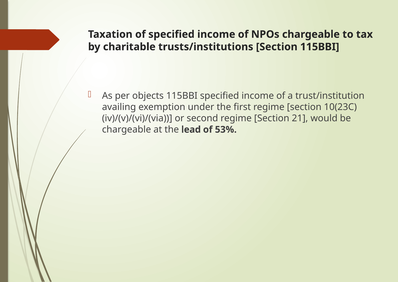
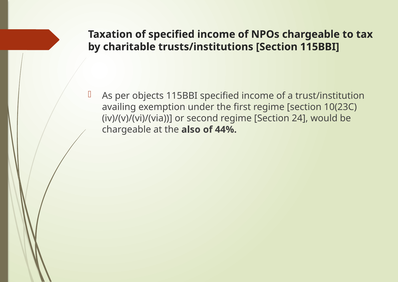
21: 21 -> 24 (300, 118)
lead: lead -> also (191, 129)
53%: 53% -> 44% (226, 129)
